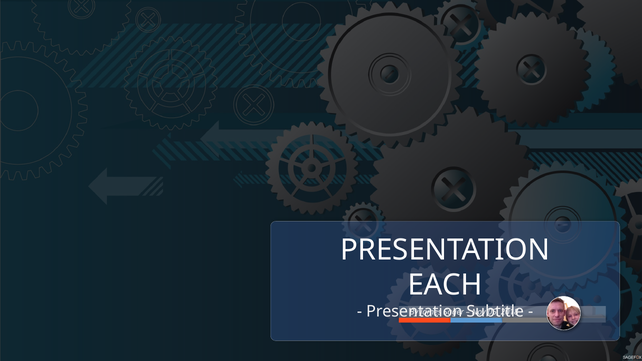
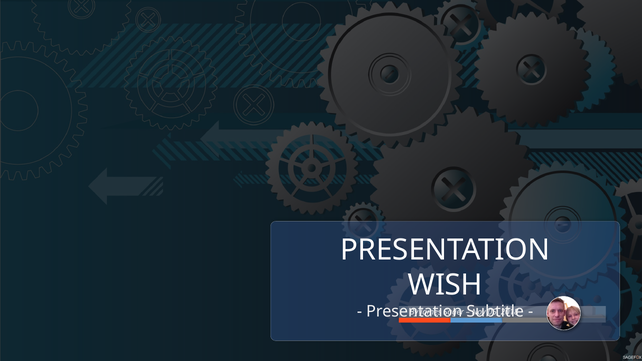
EACH: EACH -> WISH (445, 285)
